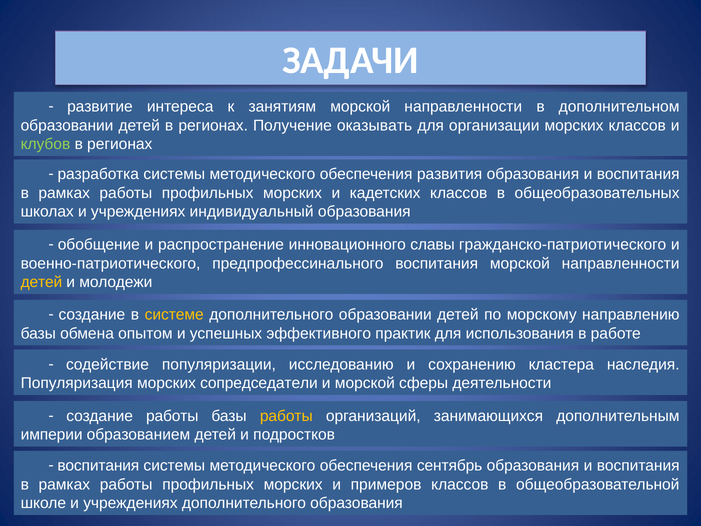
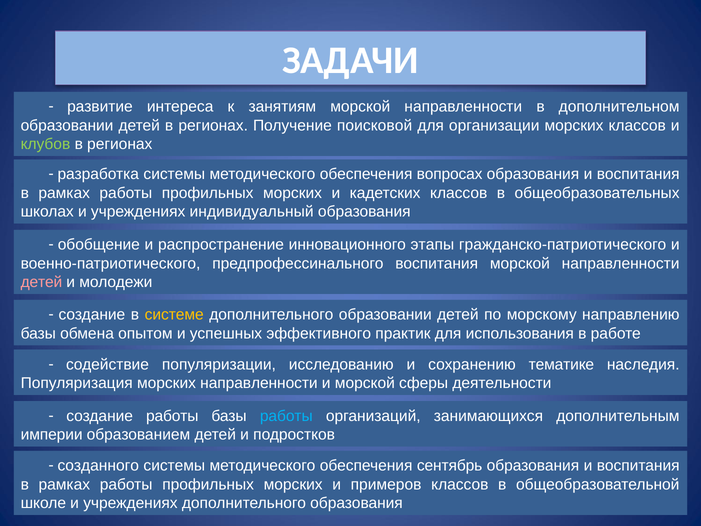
оказывать: оказывать -> поисковой (375, 125)
развития: развития -> вопросах (450, 174)
славы: славы -> этапы (432, 245)
детей colour: yellow -> pink (41, 282)
кластера: кластера -> тематике (561, 364)
морских сопредседатели: сопредседатели -> направленности (259, 383)
работы colour: yellow -> light blue (286, 416)
воспитания: воспитания -> созданного (98, 465)
